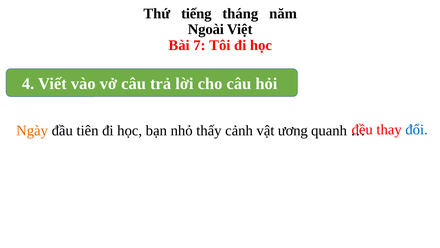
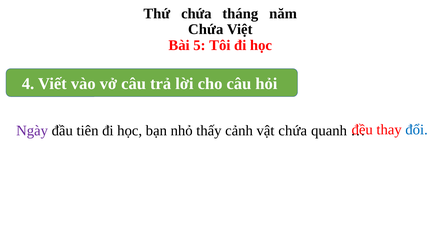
Thứ tiếng: tiếng -> chứa (196, 14)
Ngoài: Ngoài -> Chứa (206, 29)
7: 7 -> 5 (199, 45)
Ngày colour: orange -> purple (32, 130)
vật ương: ương -> chứa (293, 130)
